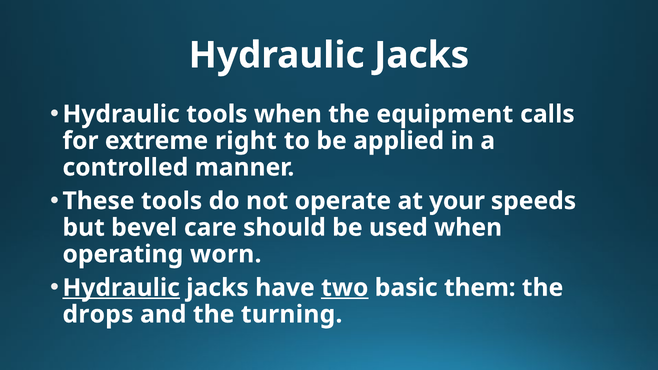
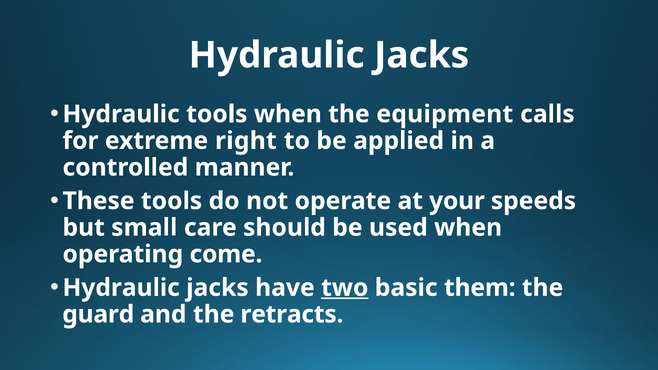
bevel: bevel -> small (144, 228)
worn: worn -> come (226, 254)
Hydraulic underline: present -> none (121, 288)
drops: drops -> guard (98, 314)
turning: turning -> retracts (292, 314)
